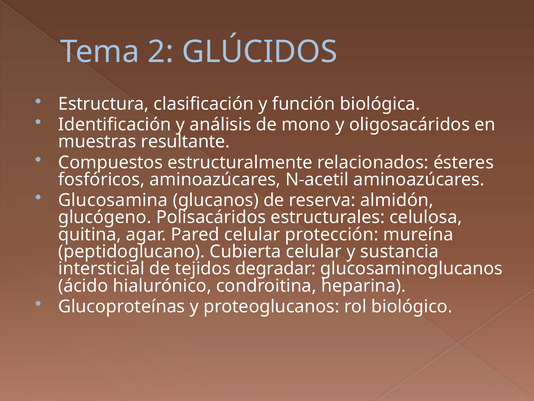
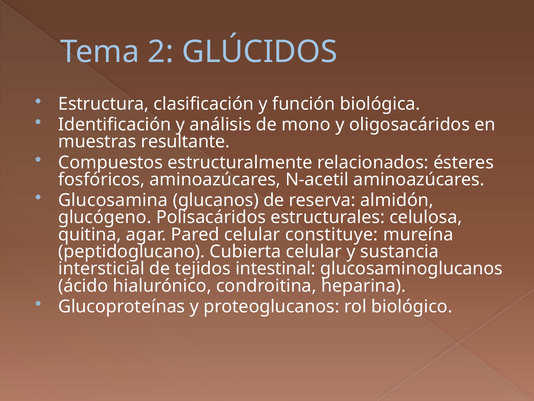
protección: protección -> constituye (332, 234)
degradar: degradar -> intestinal (276, 268)
